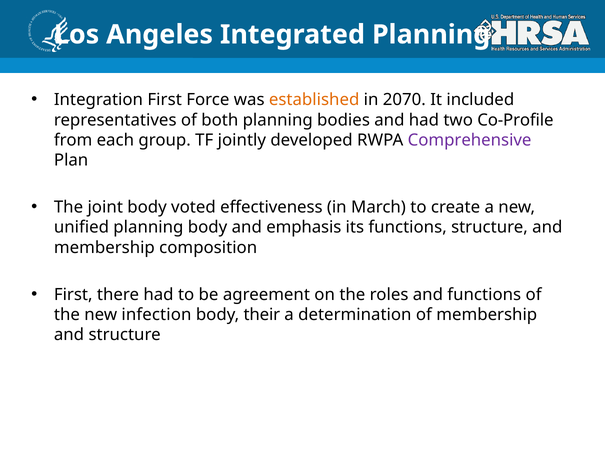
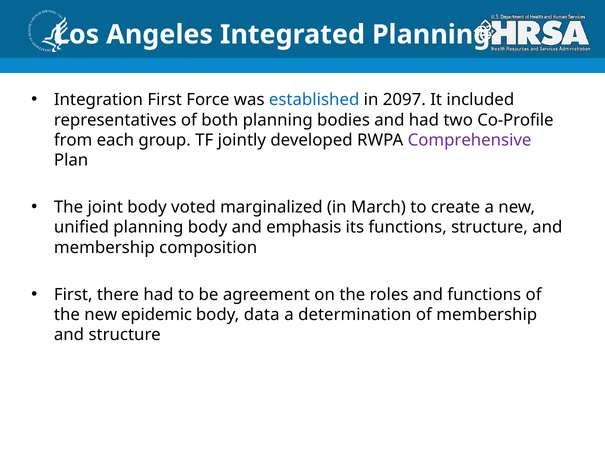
established colour: orange -> blue (314, 100)
2070: 2070 -> 2097 (404, 100)
effectiveness: effectiveness -> marginalized (271, 208)
infection: infection -> epidemic (157, 315)
their: their -> data (262, 315)
